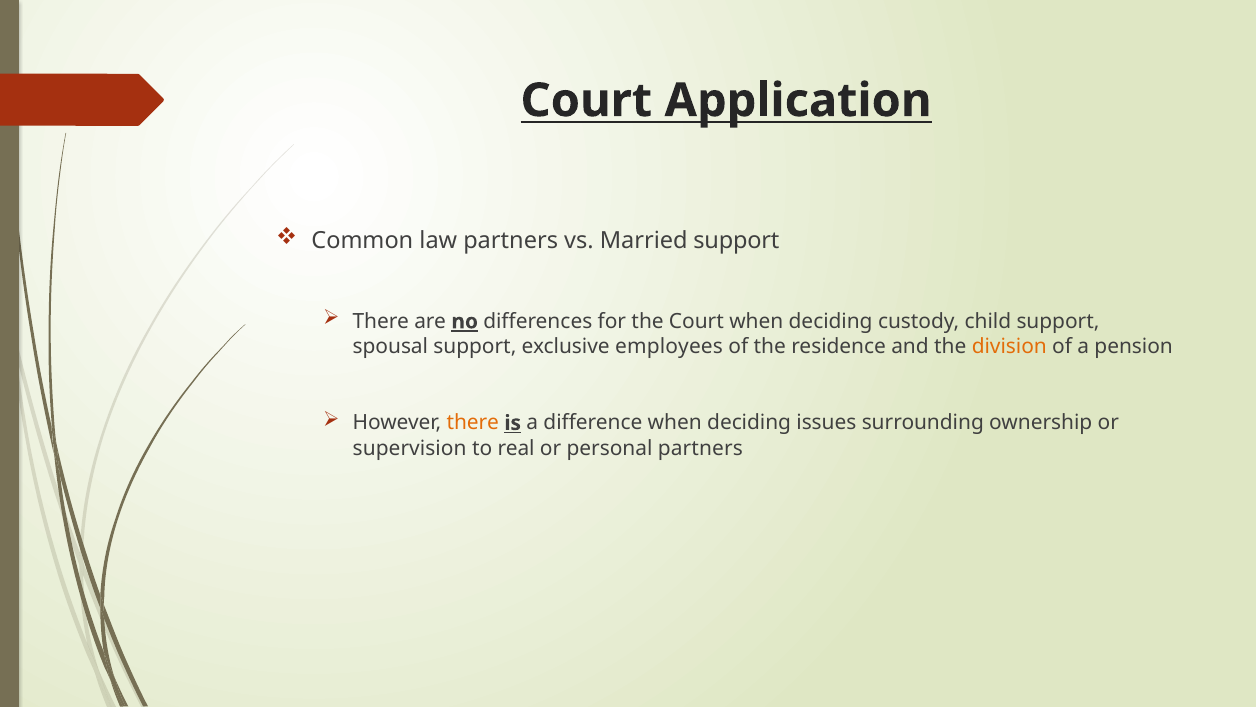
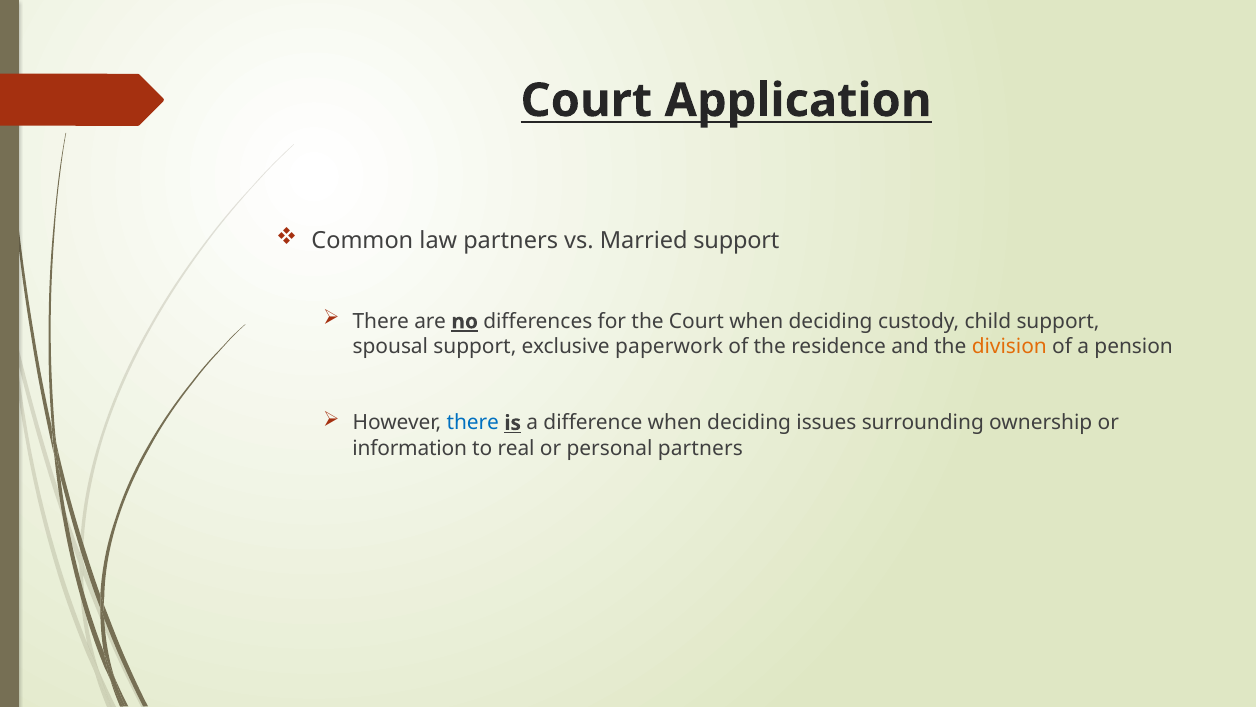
employees: employees -> paperwork (669, 346)
there colour: orange -> blue (473, 423)
supervision: supervision -> information (410, 448)
